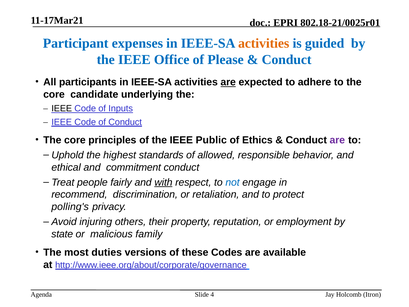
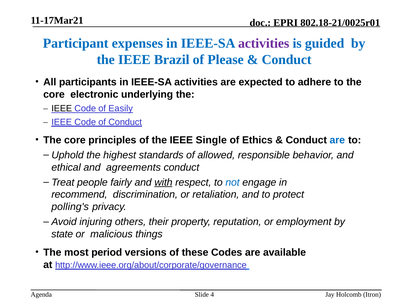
activities colour: orange -> purple (264, 43)
Office: Office -> Brazil (172, 60)
are underline: present -> none (228, 82)
candidate: candidate -> electronic (94, 94)
Inputs: Inputs -> Easily (121, 109)
Public: Public -> Single (211, 140)
are colour: purple -> blue (337, 140)
commitment: commitment -> agreements (133, 167)
family: family -> things (149, 234)
duties: duties -> period (107, 252)
